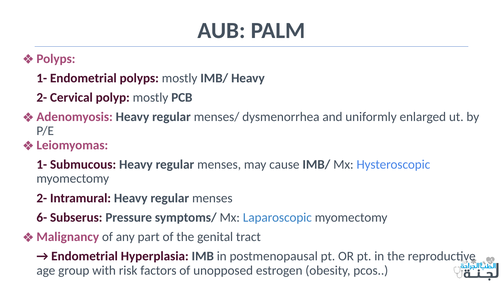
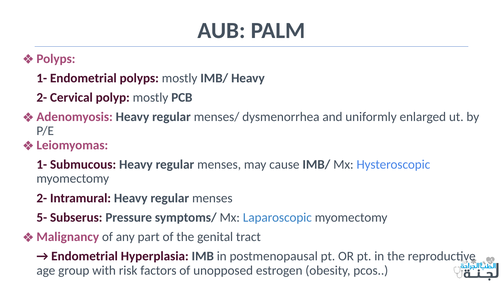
6-: 6- -> 5- (42, 217)
